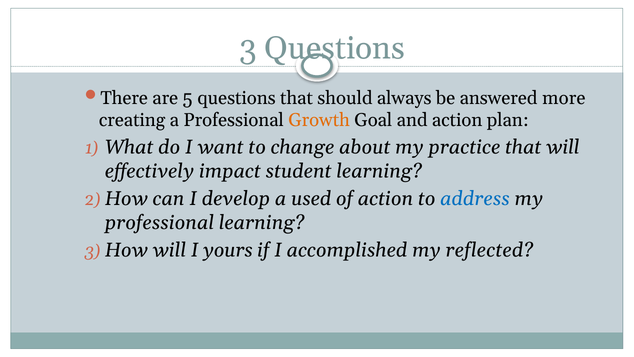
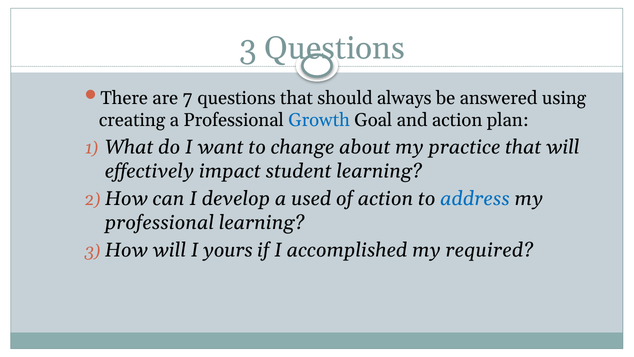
5: 5 -> 7 (188, 98)
more: more -> using (564, 98)
Growth colour: orange -> blue (319, 120)
reflected: reflected -> required (489, 250)
